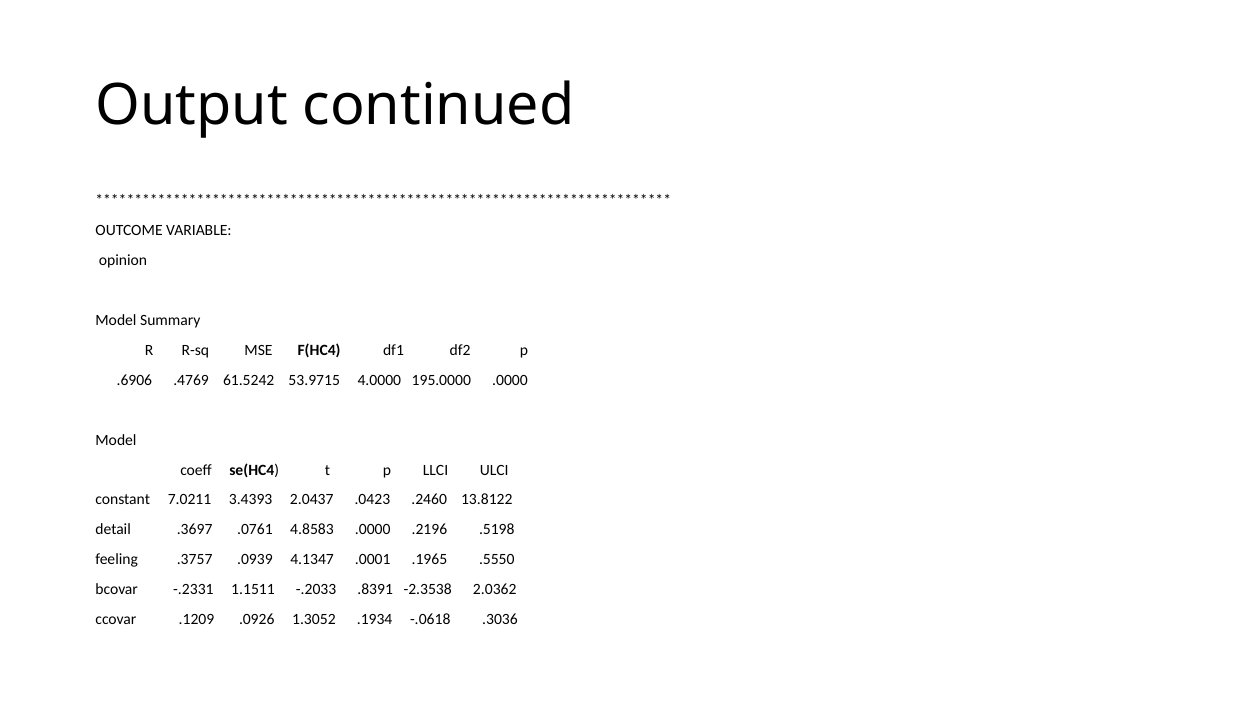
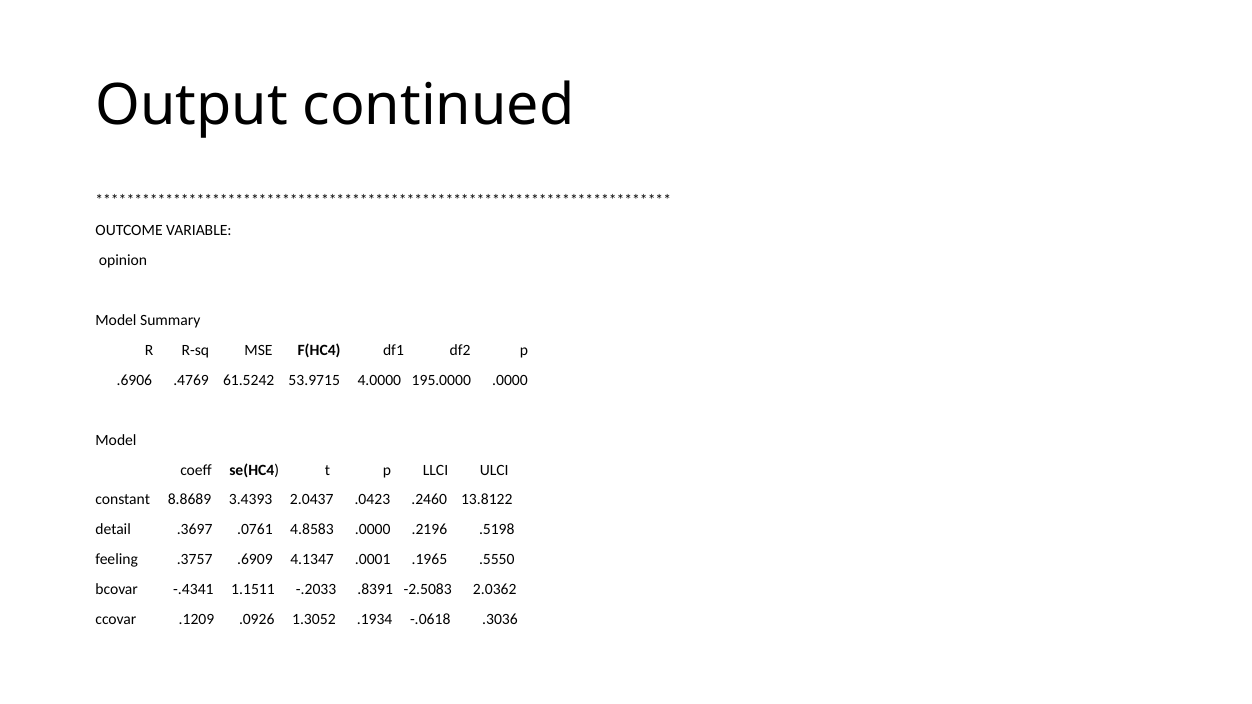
7.0211: 7.0211 -> 8.8689 (190, 500)
.0939: .0939 -> .6909 (255, 560)
-.2331: -.2331 -> -.4341 (193, 590)
-2.3538: -2.3538 -> -2.5083 (428, 590)
